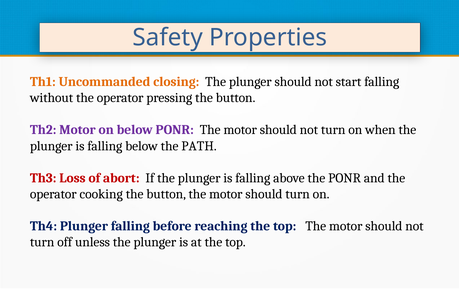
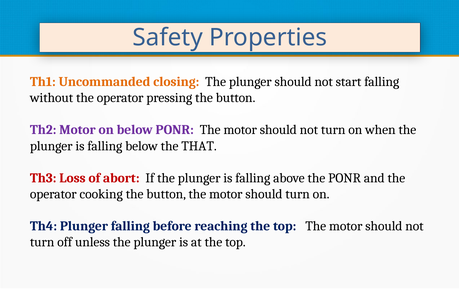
PATH: PATH -> THAT (199, 146)
